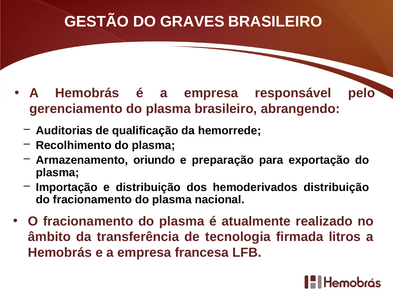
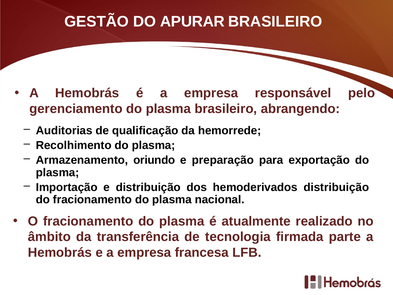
GRAVES: GRAVES -> APURAR (192, 22)
litros: litros -> parte (345, 237)
